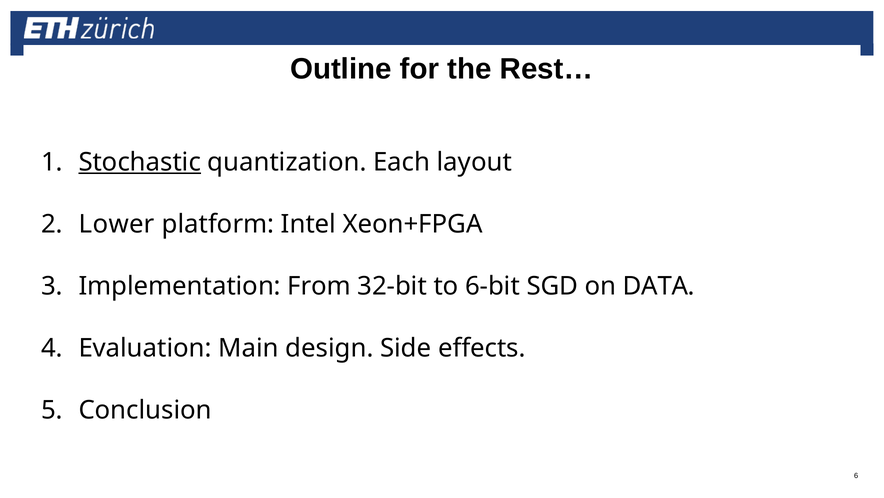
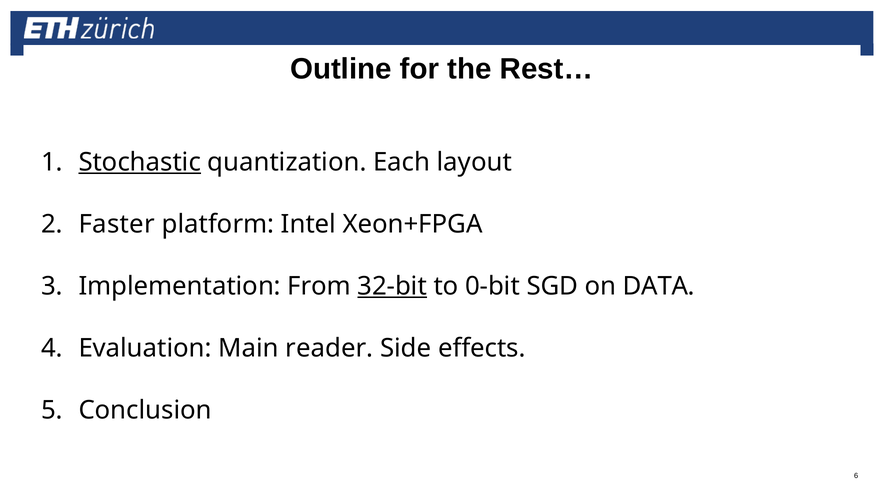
Lower: Lower -> Faster (117, 224)
32-bit underline: none -> present (392, 286)
6-bit: 6-bit -> 0-bit (493, 286)
design: design -> reader (329, 348)
